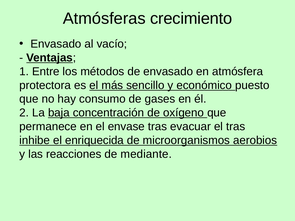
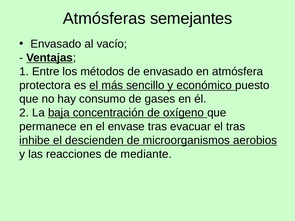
crecimiento: crecimiento -> semejantes (191, 19)
enriquecida: enriquecida -> descienden (94, 140)
